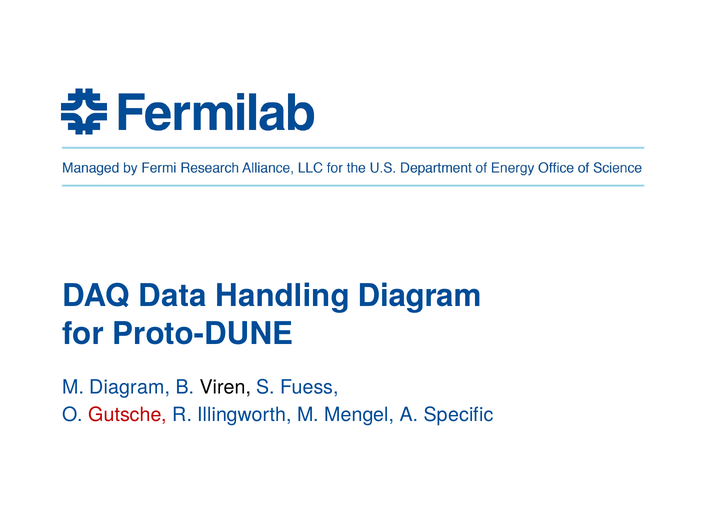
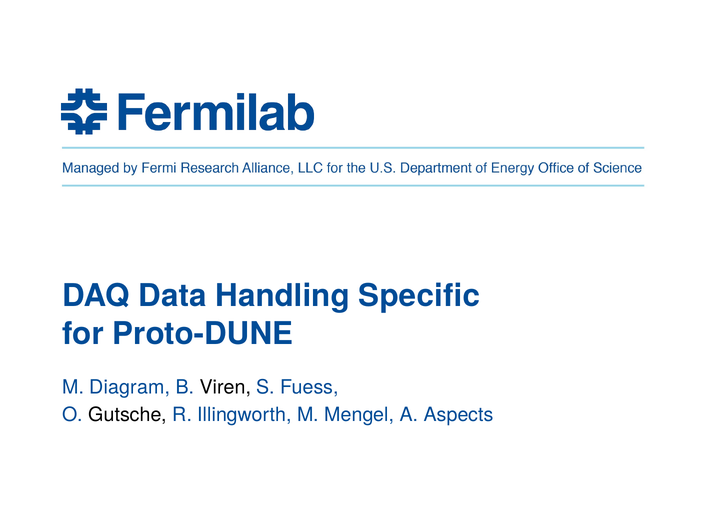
Handling Diagram: Diagram -> Specific (419, 296)
Gutsche colour: red -> black (128, 414)
Specific: Specific -> Aspects (459, 414)
